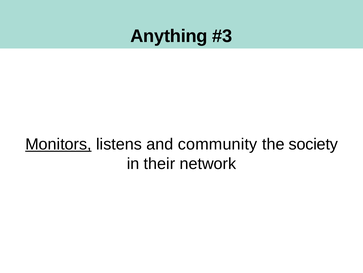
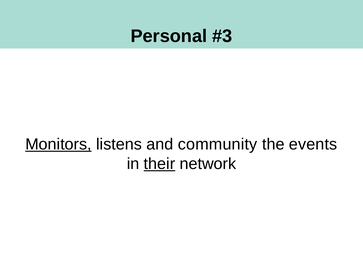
Anything: Anything -> Personal (169, 36)
society: society -> events (313, 144)
their underline: none -> present (159, 163)
